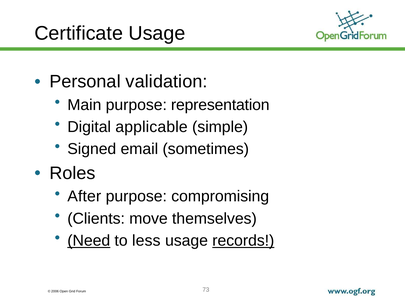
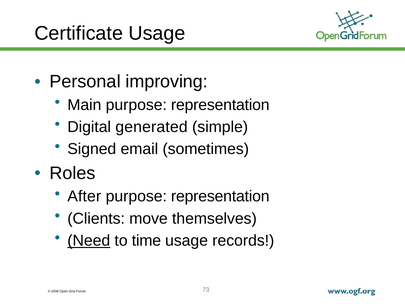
validation: validation -> improving (167, 82)
applicable: applicable -> generated (152, 127)
compromising: compromising -> representation (220, 196)
less: less -> time (146, 240)
records underline: present -> none (243, 240)
